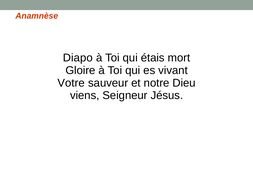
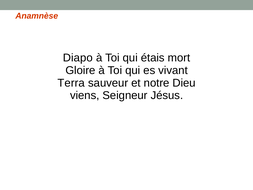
Votre: Votre -> Terra (71, 83)
